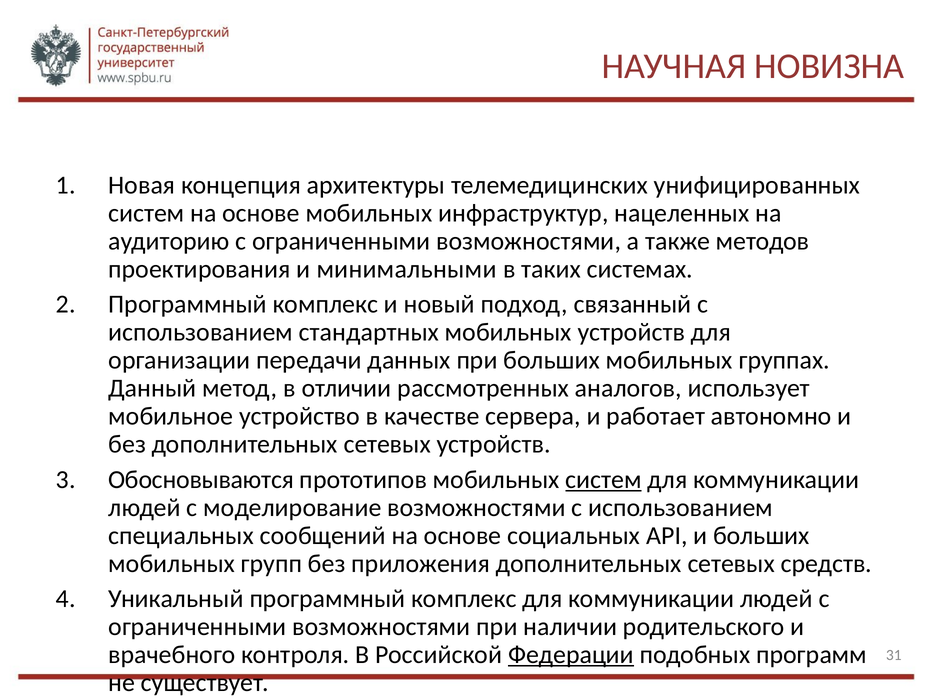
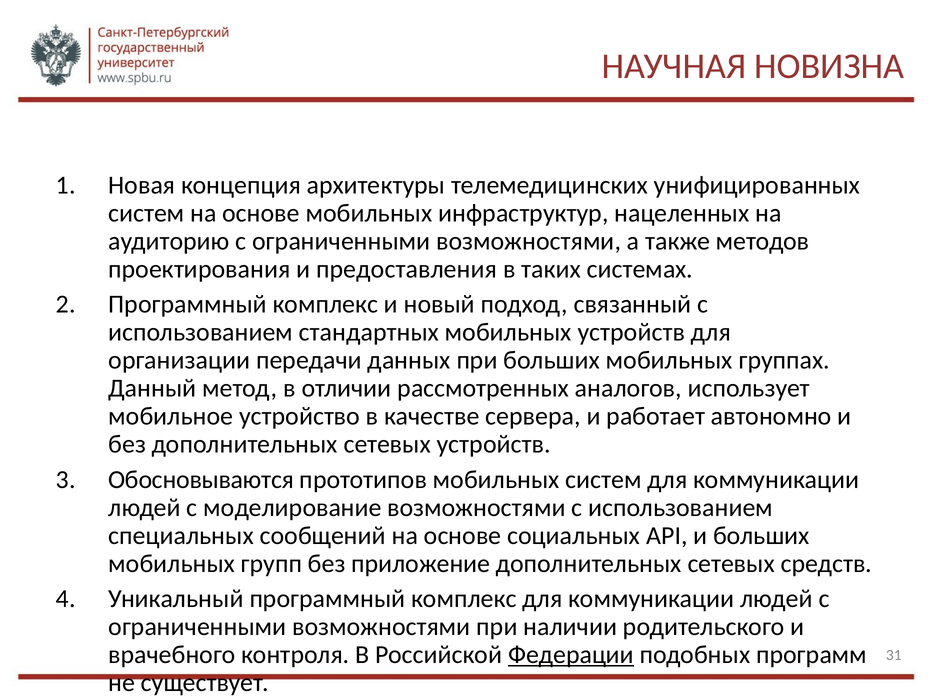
минимальными: минимальными -> предоставления (407, 269)
систем underline: present -> none (604, 480)
приложения: приложения -> приложение (421, 563)
